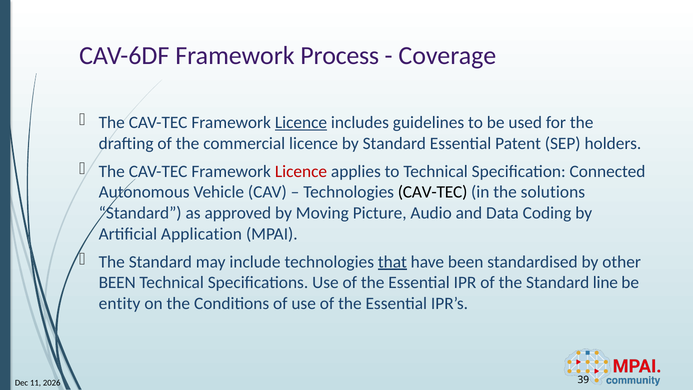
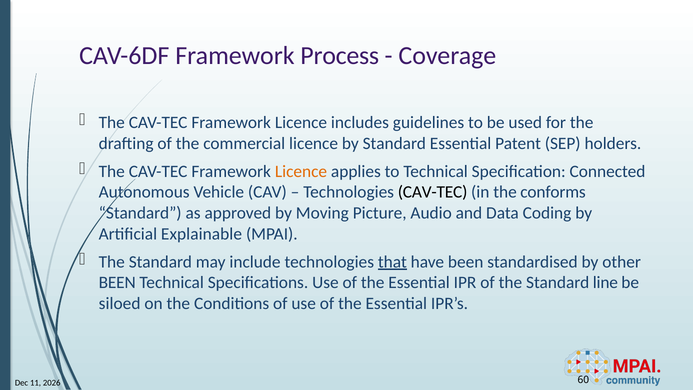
Licence underline: present -> none (301, 122)
Licence colour: red -> orange (301, 171)
solutions: solutions -> conforms (553, 192)
Application: Application -> Explainable (202, 234)
entity: entity -> siloed (120, 303)
39: 39 -> 60 (583, 380)
